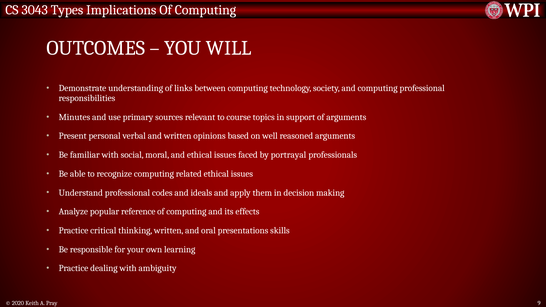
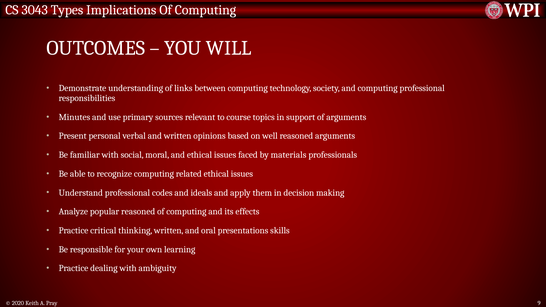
portrayal: portrayal -> materials (289, 155)
popular reference: reference -> reasoned (138, 212)
